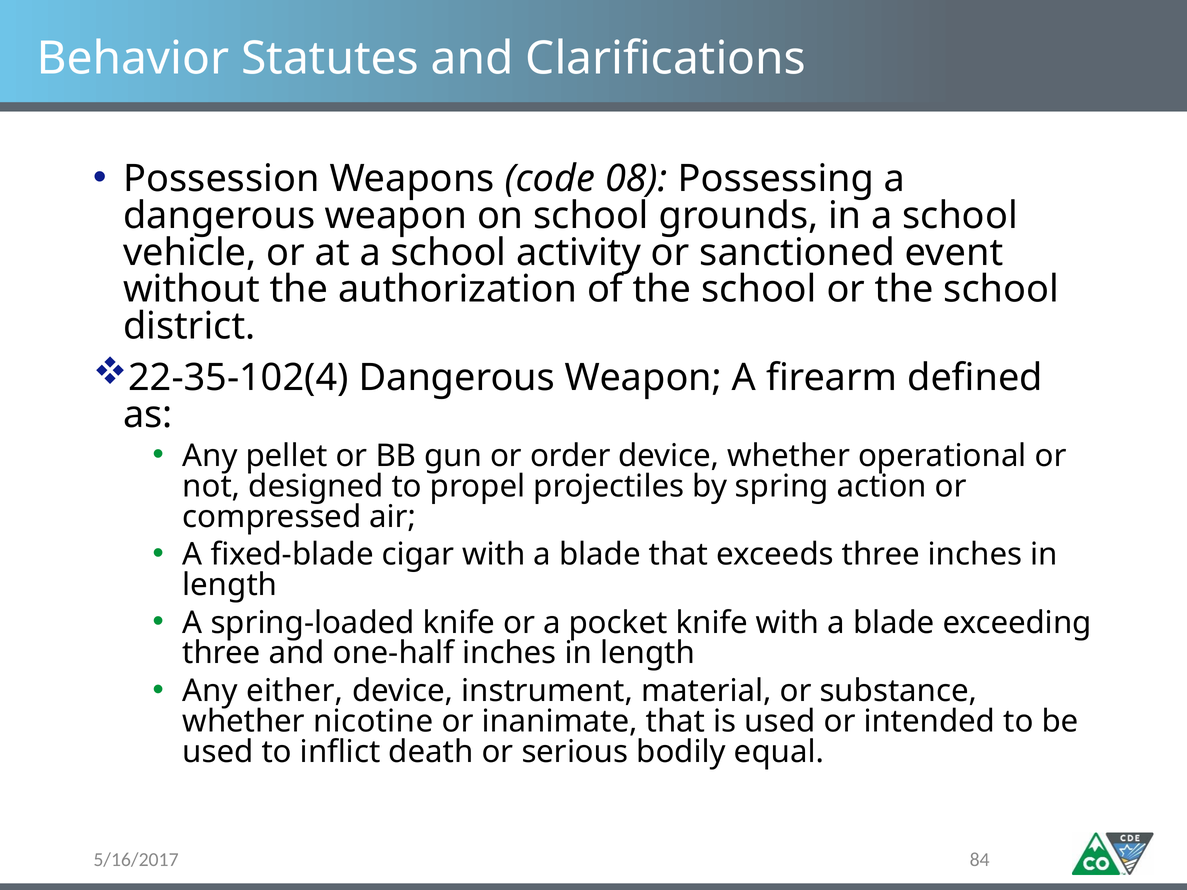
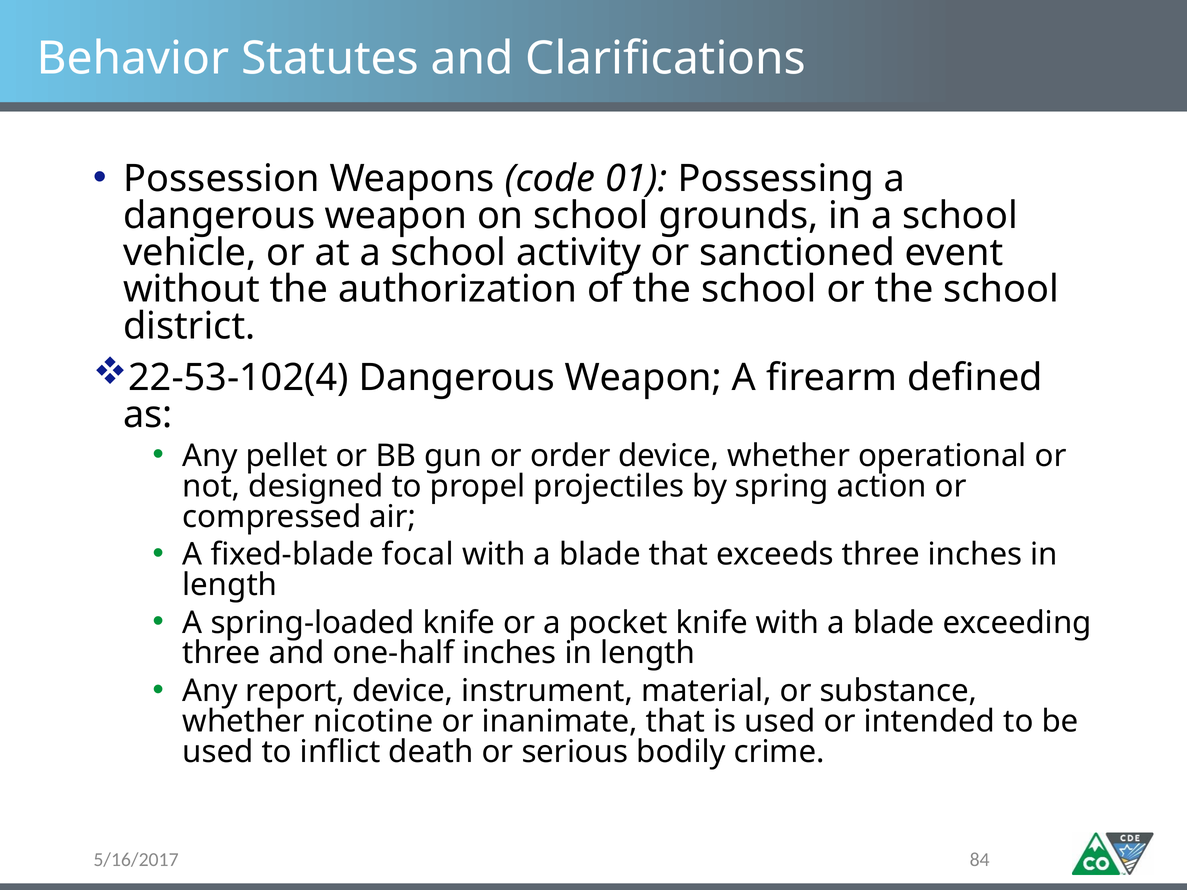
08: 08 -> 01 (636, 179)
22-35-102(4: 22-35-102(4 -> 22-53-102(4 (238, 378)
cigar: cigar -> focal (418, 555)
either: either -> report (295, 691)
equal: equal -> crime (779, 752)
